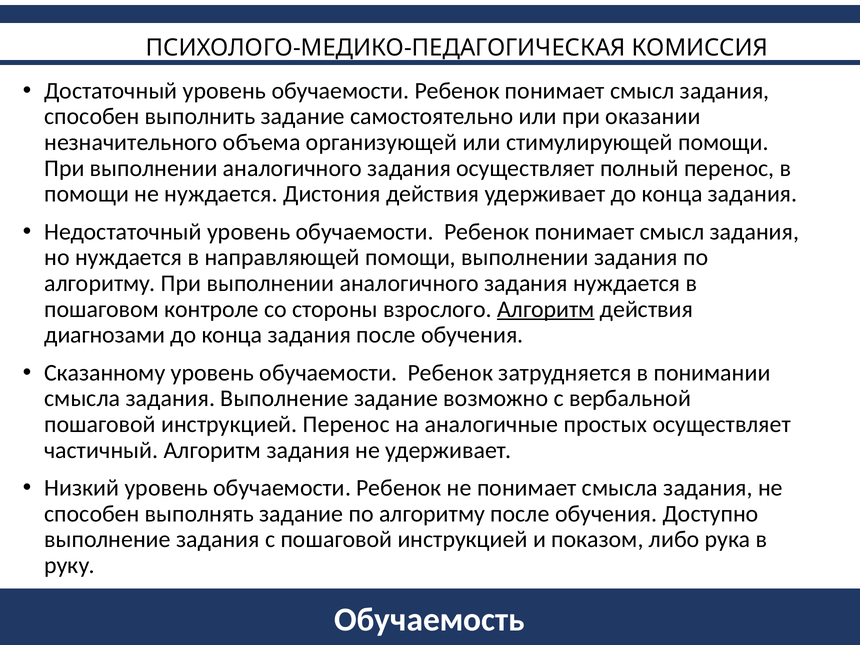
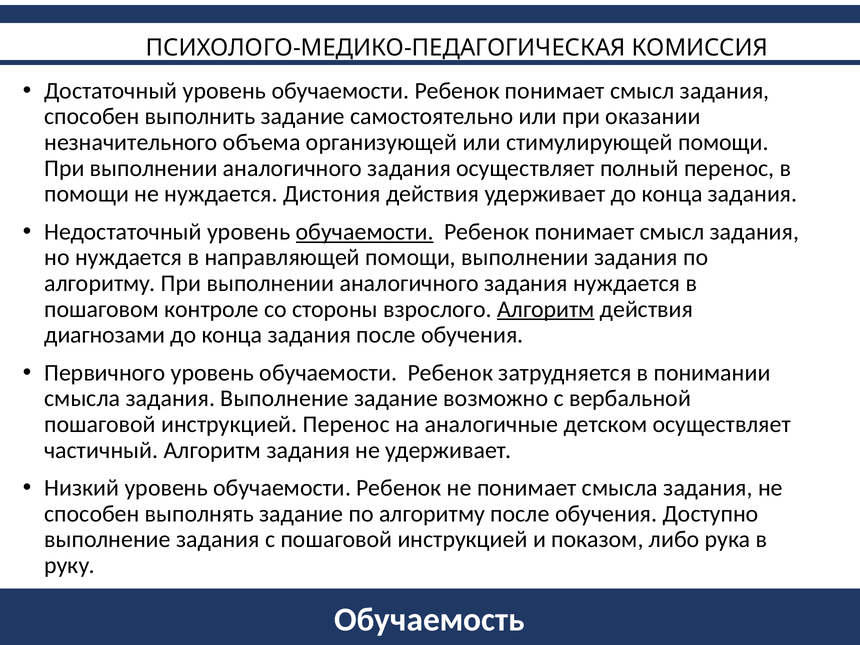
обучаемости underline: none -> present (365, 232)
Сказанному: Сказанному -> Первичного (105, 373)
простых: простых -> детском (605, 424)
